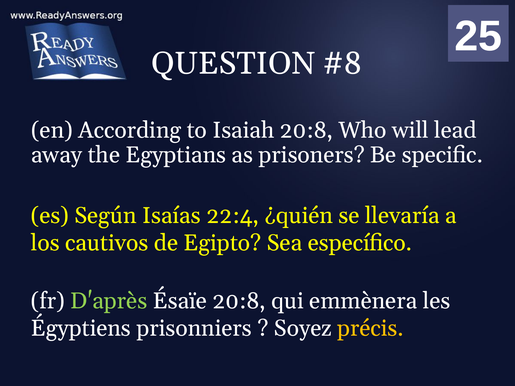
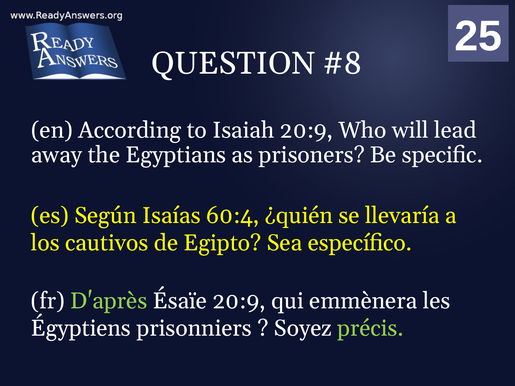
Isaiah 20:8: 20:8 -> 20:9 (306, 130)
22:4: 22:4 -> 60:4 (233, 216)
Ésaïe 20:8: 20:8 -> 20:9 (239, 301)
précis colour: yellow -> light green (370, 329)
